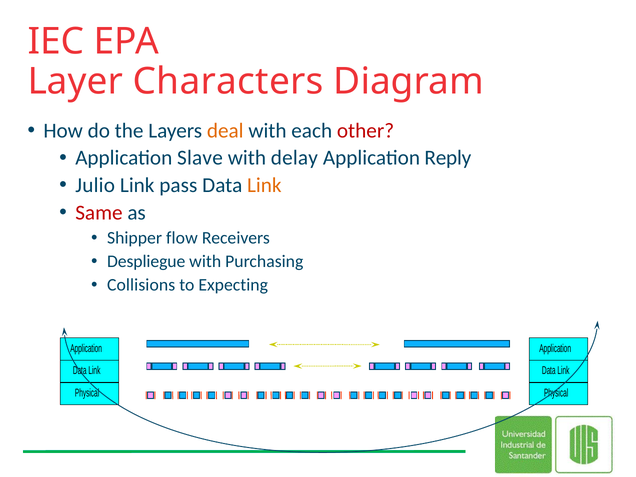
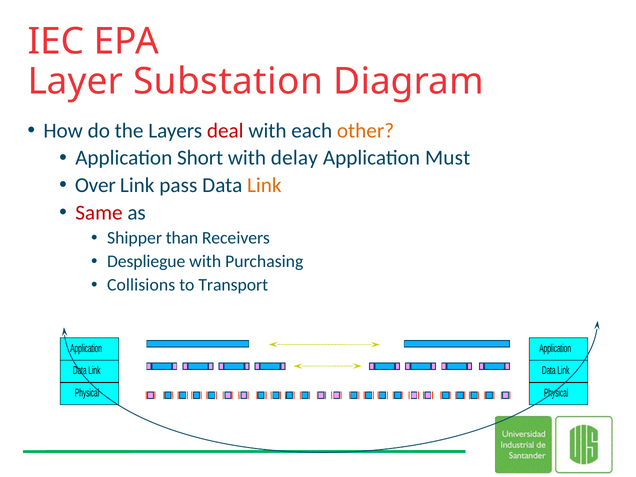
Characters: Characters -> Substation (228, 82)
deal colour: orange -> red (225, 131)
other colour: red -> orange (366, 131)
Slave: Slave -> Short (200, 158)
Reply: Reply -> Must (448, 158)
Julio: Julio -> Over (95, 185)
flow: flow -> than (182, 238)
Expecting: Expecting -> Transport (233, 285)
